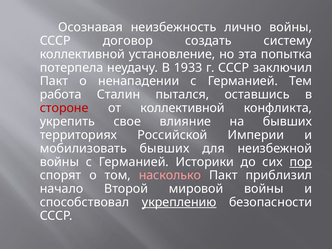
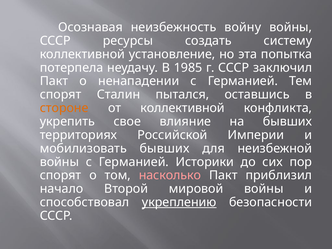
лично: лично -> войну (243, 27)
договор: договор -> ресурсы (128, 41)
1933: 1933 -> 1985 (188, 68)
работа: работа -> спорят (61, 95)
стороне colour: red -> orange (64, 108)
пор underline: present -> none (301, 162)
